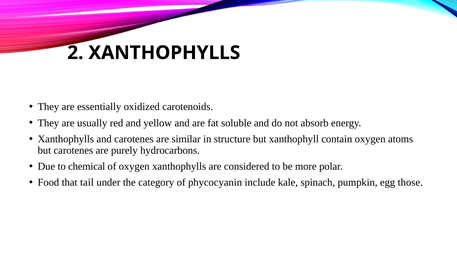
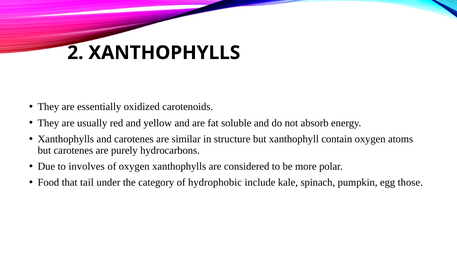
chemical: chemical -> involves (87, 166)
phycocyanin: phycocyanin -> hydrophobic (215, 182)
